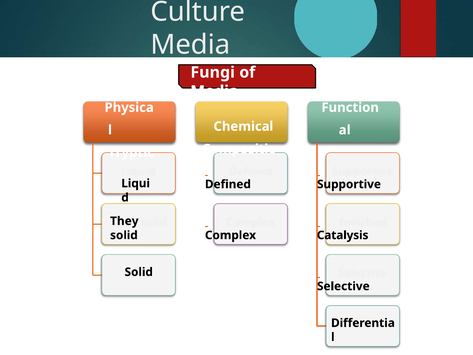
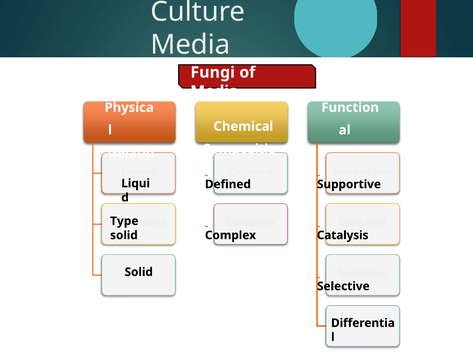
Tryptic: Tryptic -> Gelatin (131, 153)
They: They -> Type (124, 221)
